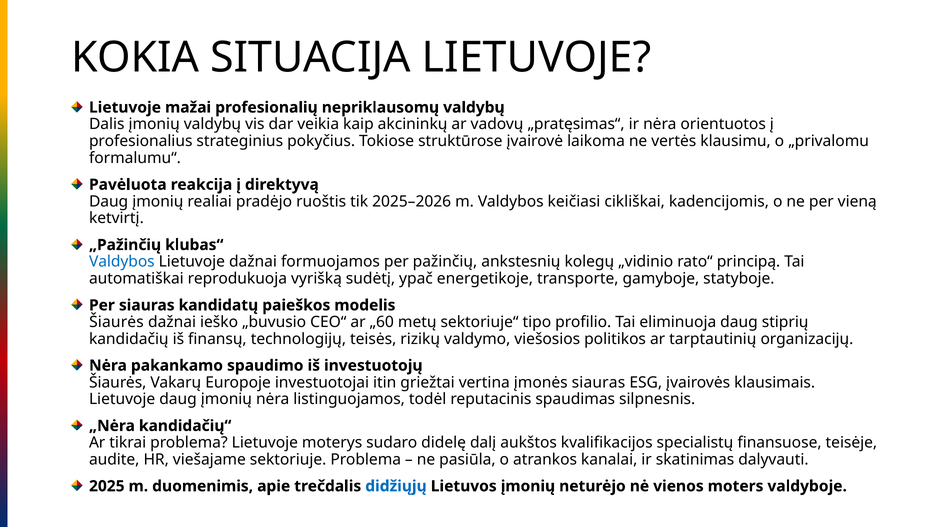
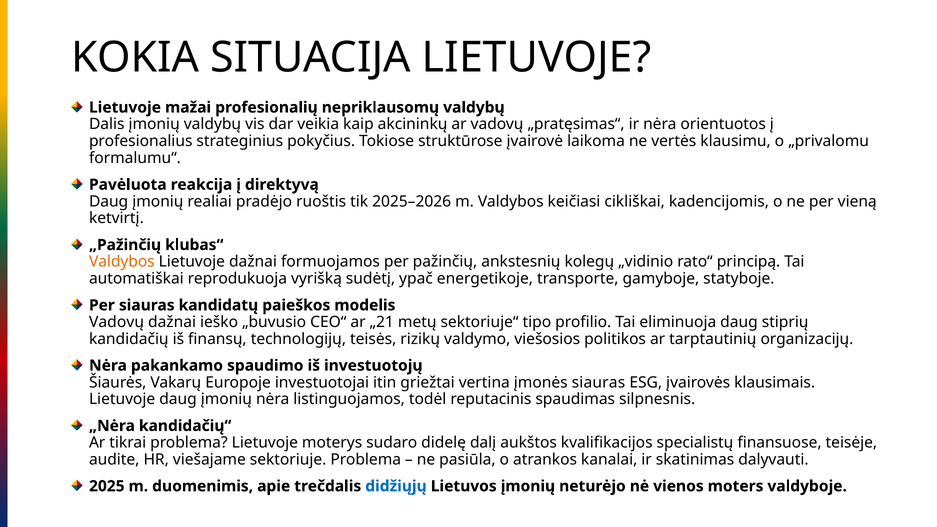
Valdybos colour: blue -> orange (122, 262)
Šiaurės: Šiaurės -> Vadovų (117, 322)
„60: „60 -> „21 (382, 322)
